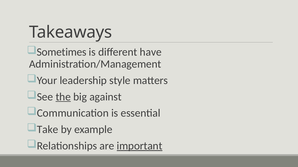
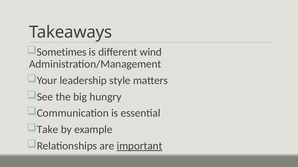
have: have -> wind (151, 52)
the underline: present -> none (63, 97)
against: against -> hungry (106, 97)
